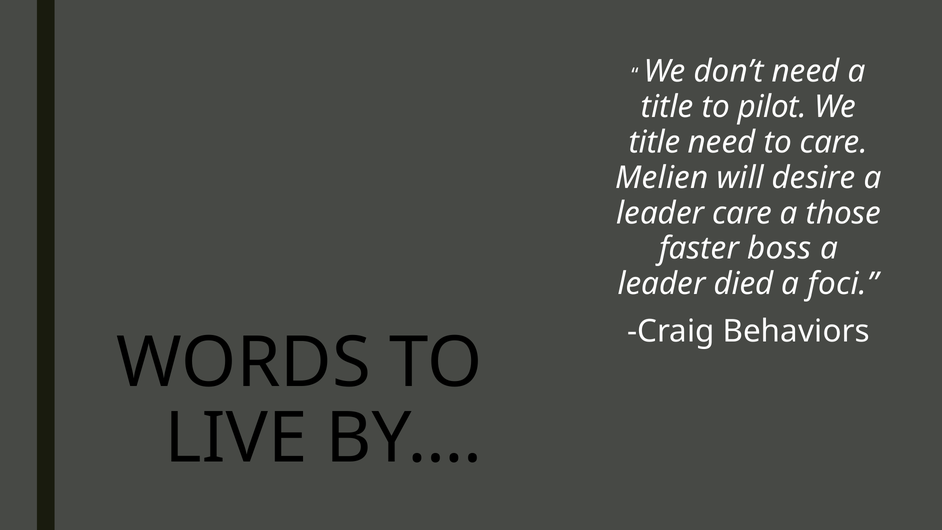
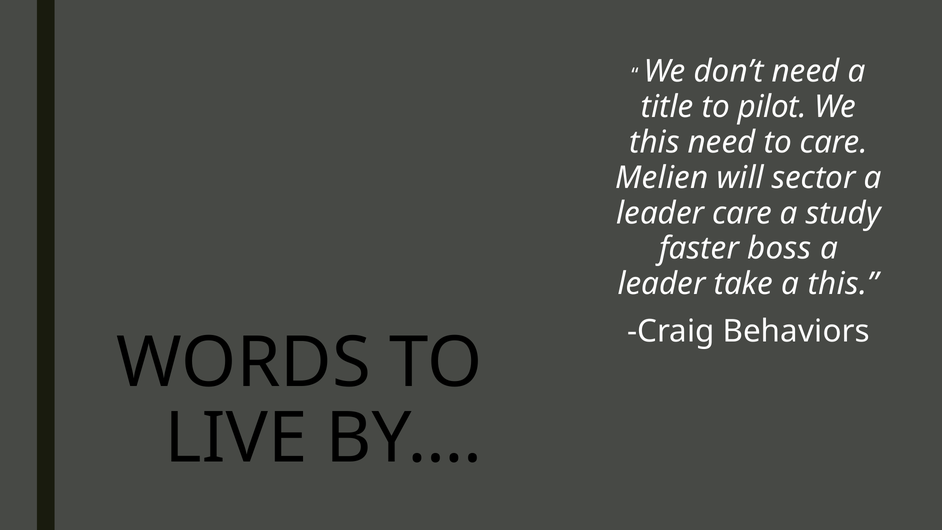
title: title -> this (654, 142)
desire: desire -> sector (814, 178)
those: those -> study (843, 213)
died: died -> take (743, 284)
a foci: foci -> this (843, 284)
